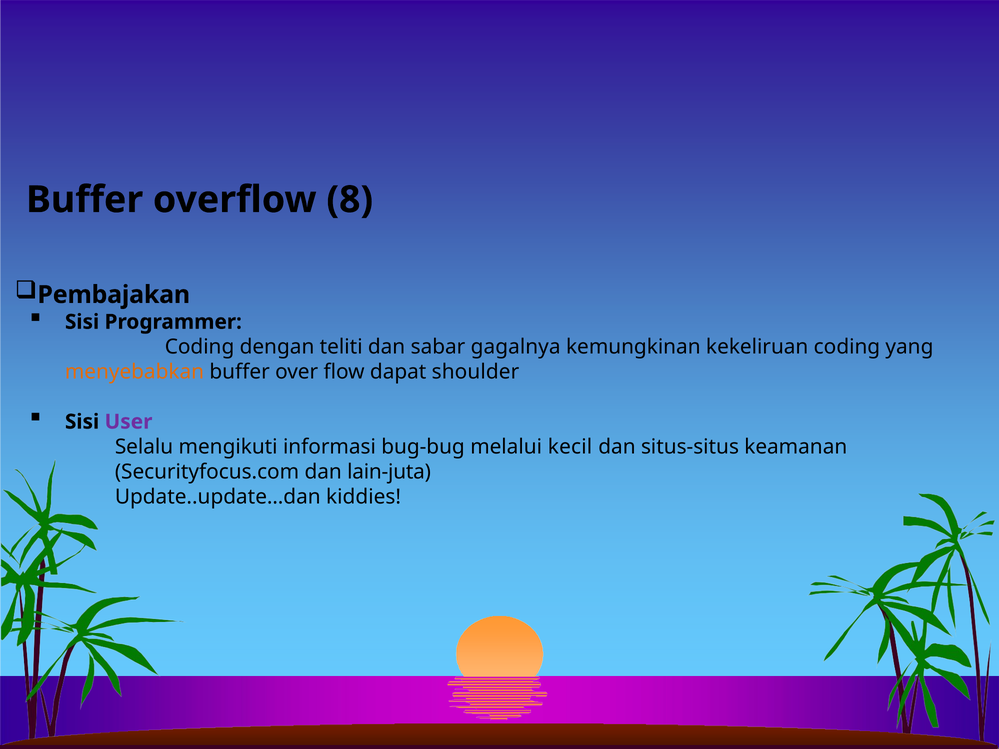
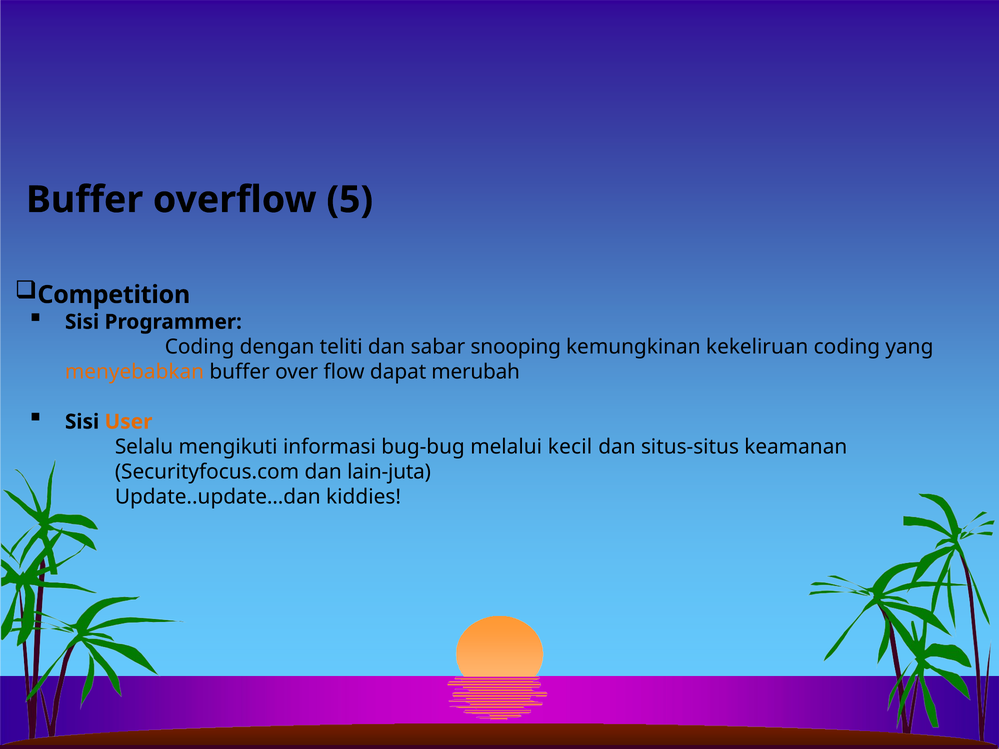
8: 8 -> 5 (350, 200)
Pembajakan: Pembajakan -> Competition (114, 295)
gagalnya: gagalnya -> snooping (516, 347)
shoulder: shoulder -> merubah (476, 372)
User colour: purple -> orange (128, 422)
